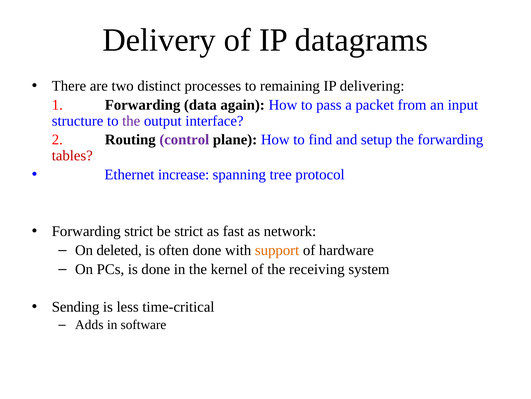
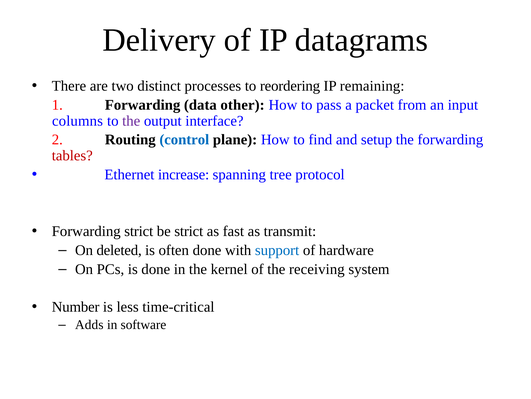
remaining: remaining -> reordering (290, 86)
delivering: delivering -> remaining (372, 86)
again: again -> other (243, 105)
structure: structure -> columns (77, 121)
control colour: purple -> blue (184, 139)
network: network -> transmit (290, 231)
support colour: orange -> blue (277, 250)
Sending: Sending -> Number (76, 306)
